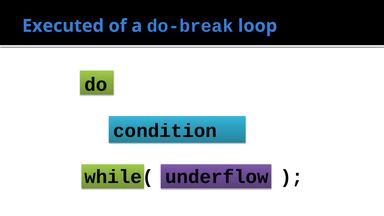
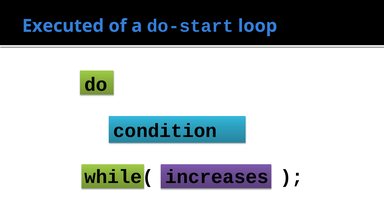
do-break: do-break -> do-start (190, 26)
underflow: underflow -> increases (217, 177)
